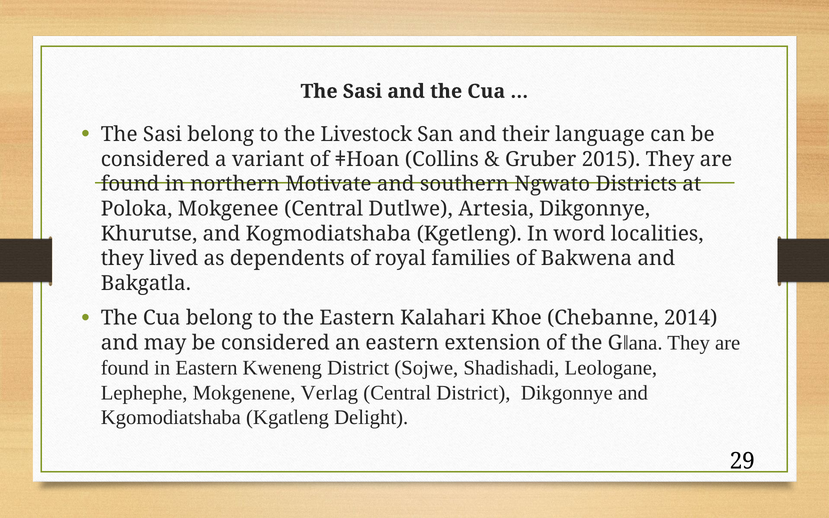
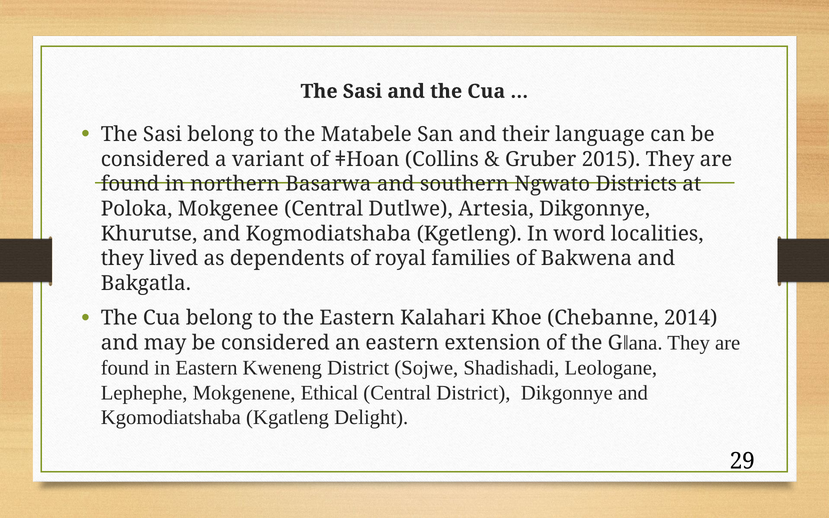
Livestock: Livestock -> Matabele (366, 134)
Motivate: Motivate -> Basarwa (328, 184)
Verlag: Verlag -> Ethical (330, 393)
